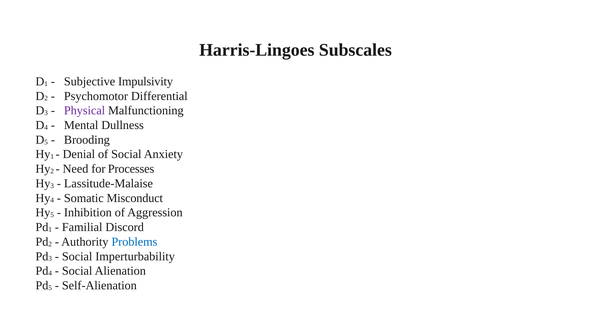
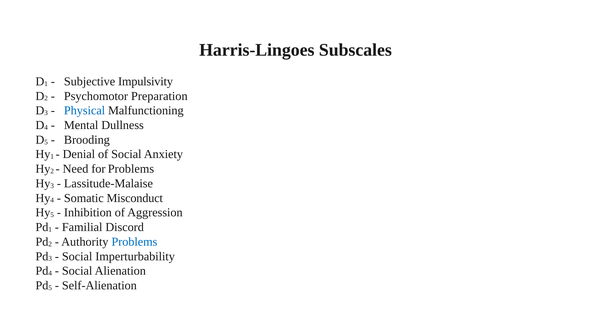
Differential: Differential -> Preparation (159, 96)
Physical colour: purple -> blue (85, 111)
for Processes: Processes -> Problems (131, 169)
